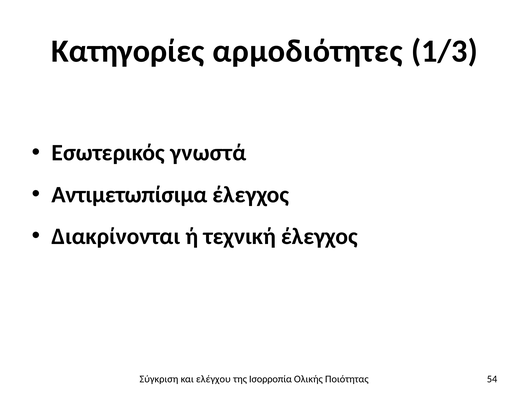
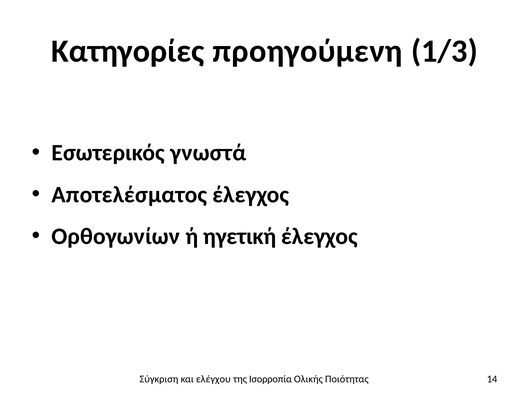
αρμοδιότητες: αρμοδιότητες -> προηγούμενη (308, 51)
Αντιμετωπίσιμα: Αντιμετωπίσιμα -> Αποτελέσματος (129, 195)
Διακρίνονται: Διακρίνονται -> Ορθογωνίων (116, 236)
τεχνική: τεχνική -> ηγετική (240, 236)
54: 54 -> 14 (492, 379)
